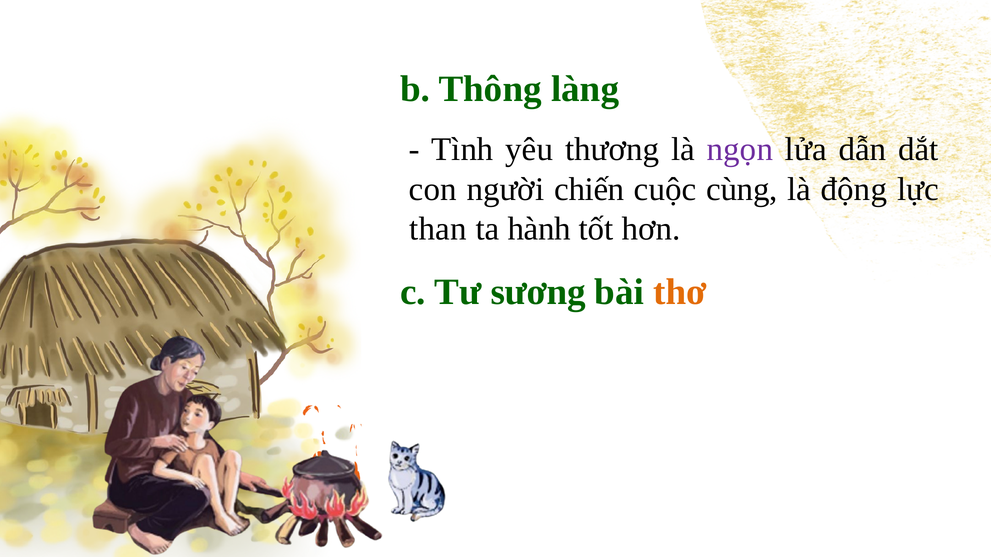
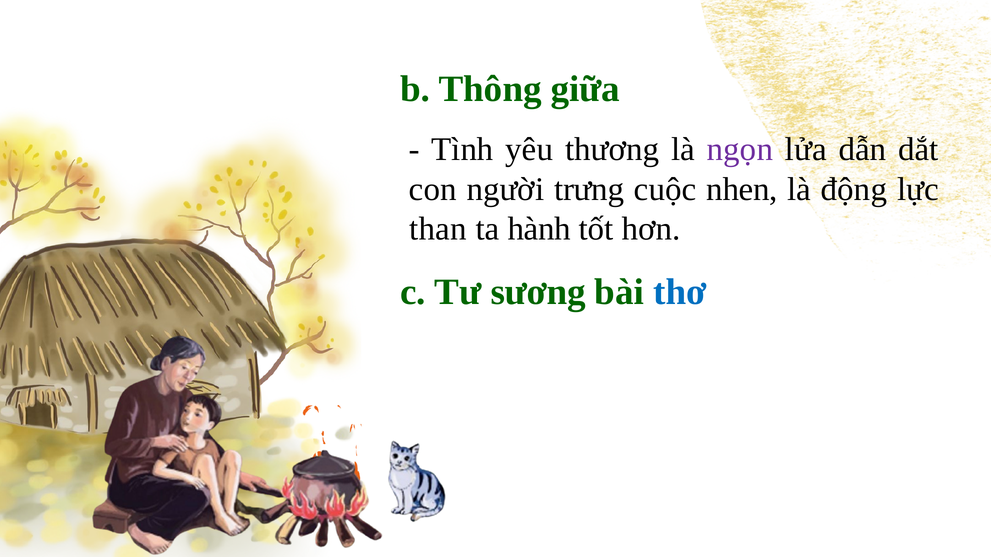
làng: làng -> giữa (585, 89)
chiến: chiến -> trưng (589, 189)
cùng: cùng -> nhen (742, 189)
thơ colour: orange -> blue (680, 292)
